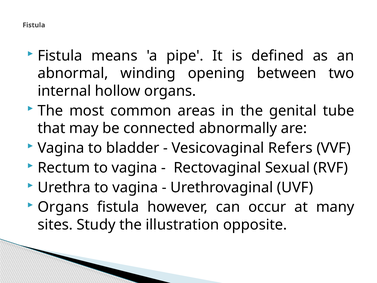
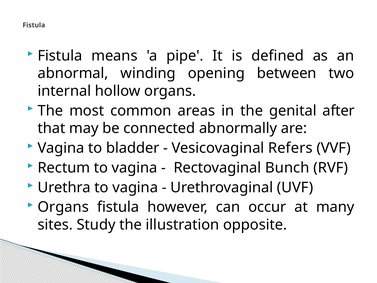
tube: tube -> after (339, 111)
Sexual: Sexual -> Bunch (287, 168)
